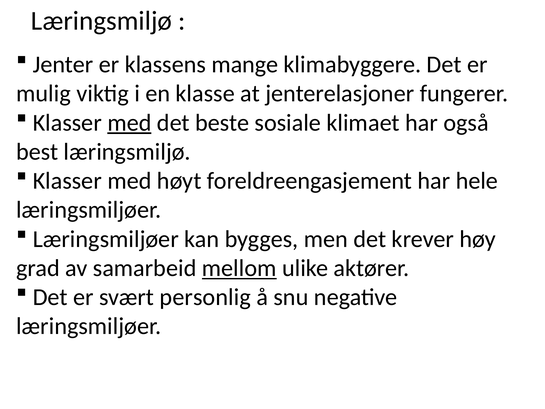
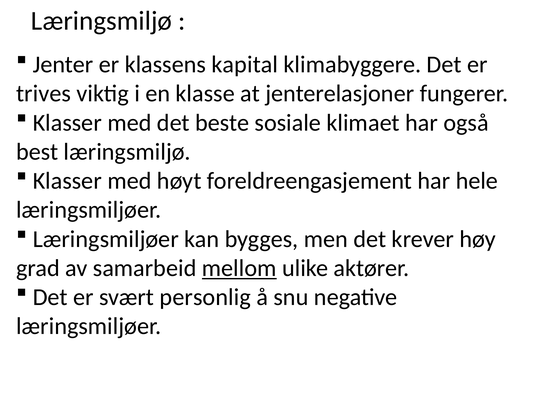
mange: mange -> kapital (245, 64)
mulig: mulig -> trives (44, 94)
med underline: present -> none (129, 123)
